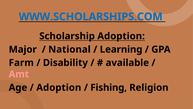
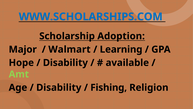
National: National -> Walmart (69, 49)
Farm: Farm -> Hope (21, 63)
Amt colour: pink -> light green (19, 74)
Adoption: Adoption -> Disability (59, 87)
